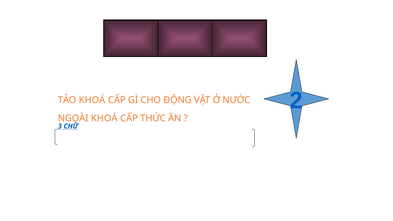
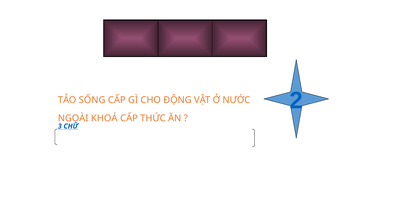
TẢO KHOÁ: KHOÁ -> SỐNG (92, 100)
